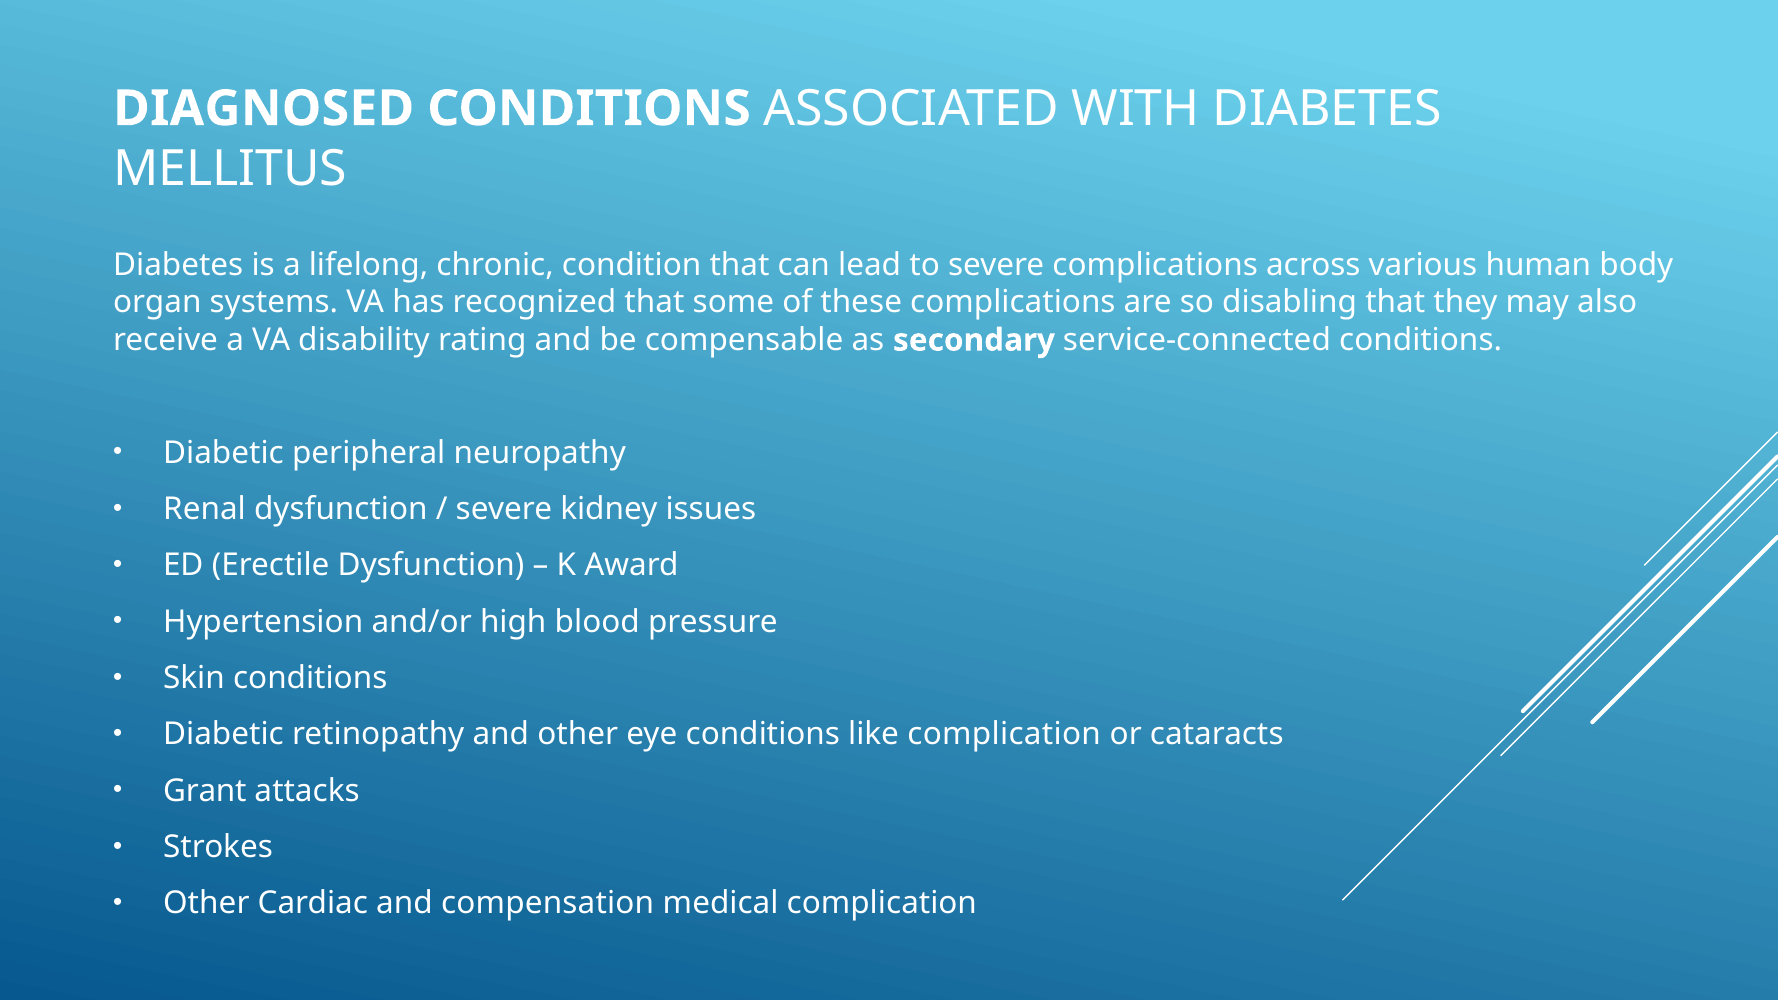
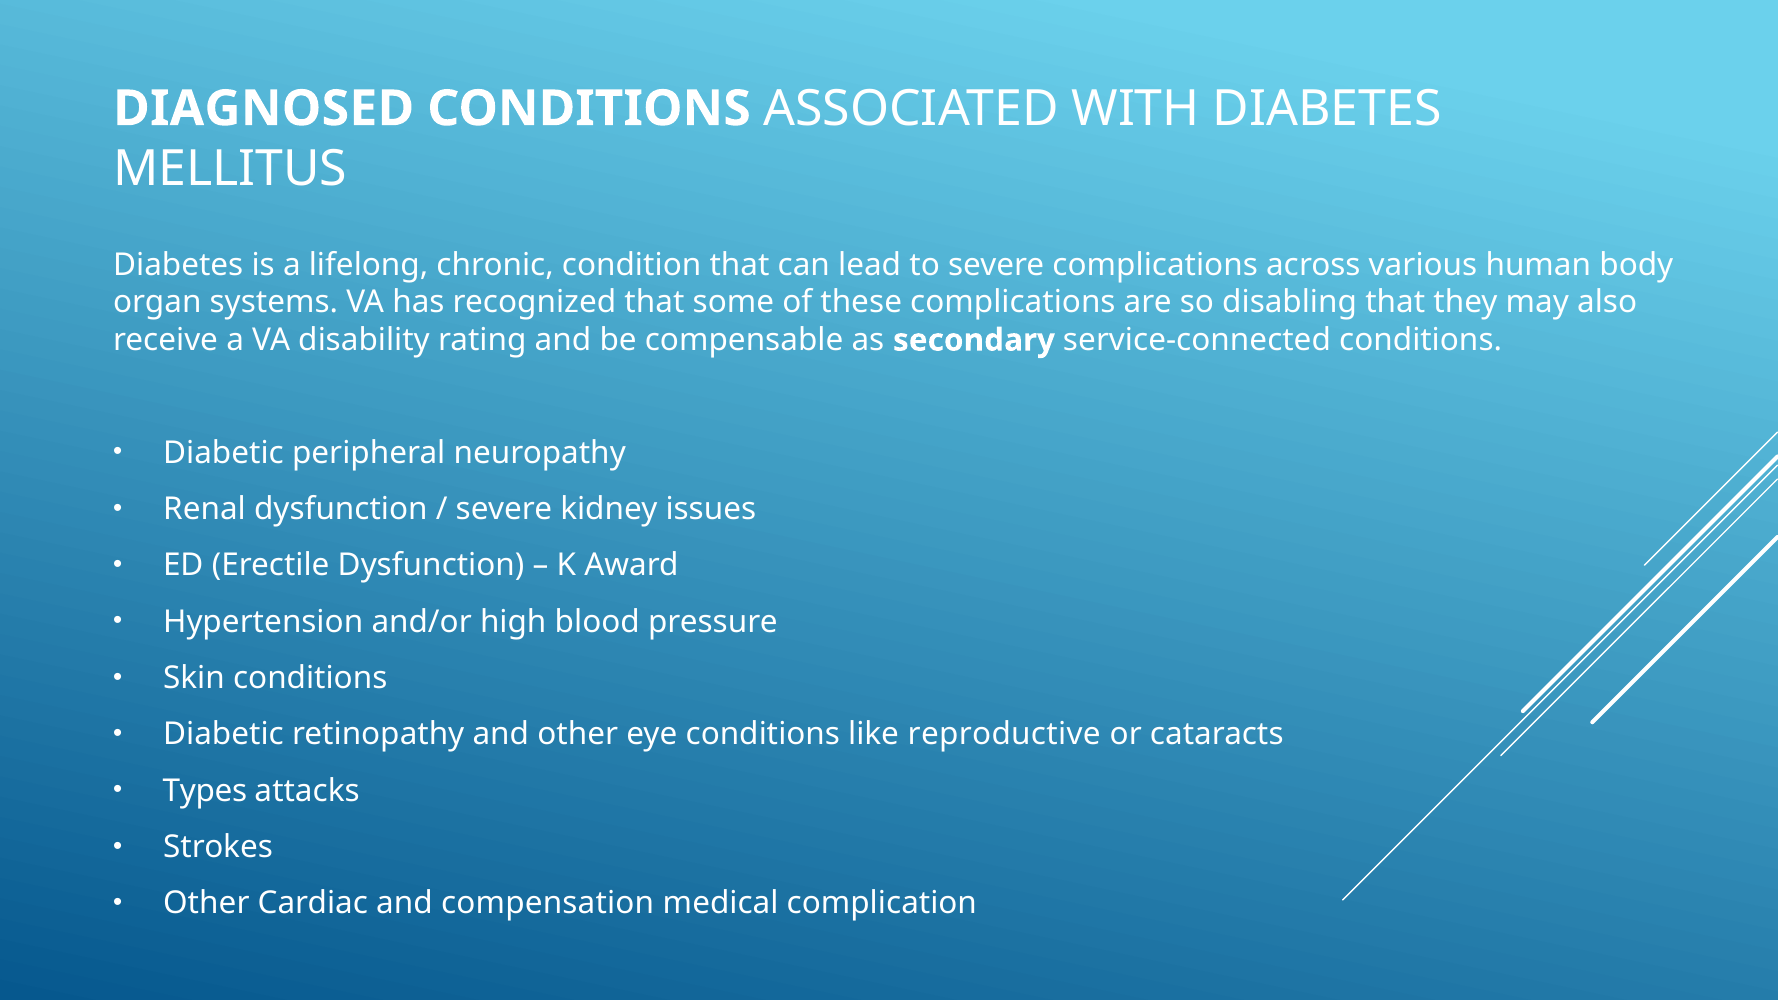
like complication: complication -> reproductive (1004, 735)
Grant: Grant -> Types (205, 791)
